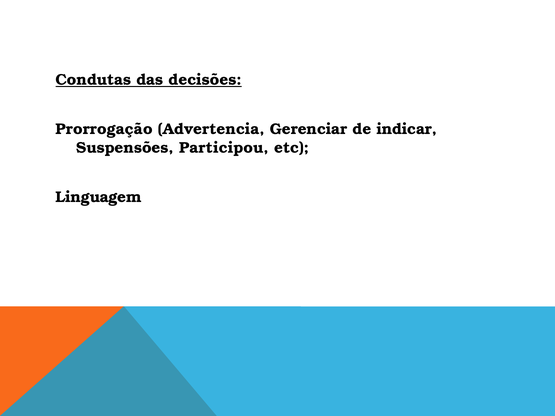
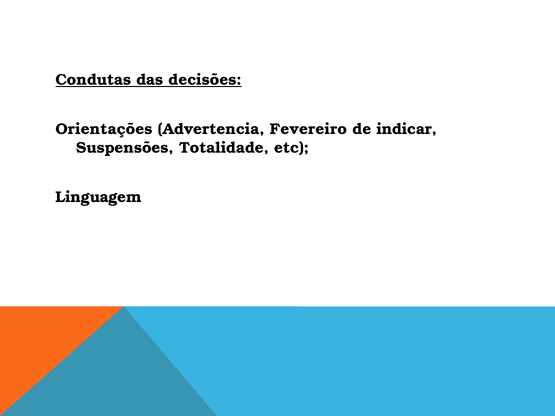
Prorrogação: Prorrogação -> Orientações (104, 129)
Gerenciar: Gerenciar -> Fevereiro (309, 129)
Participou: Participou -> Totalidade (224, 148)
